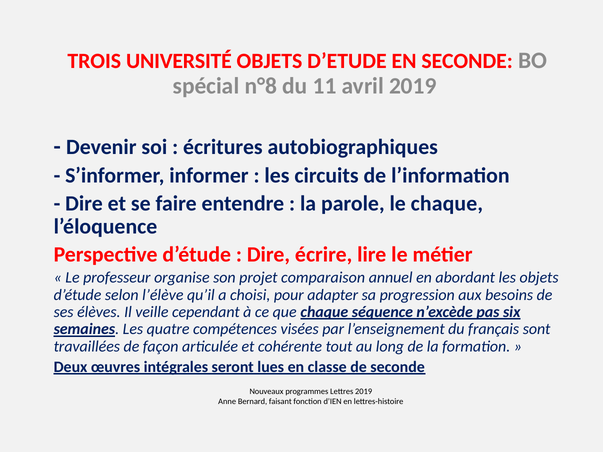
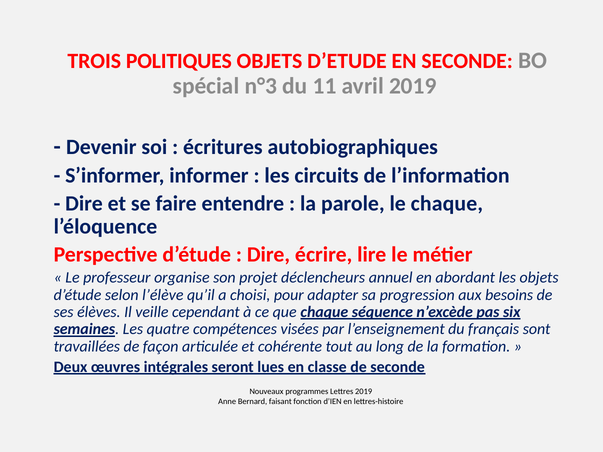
UNIVERSITÉ: UNIVERSITÉ -> POLITIQUES (179, 61)
n°8: n°8 -> n°3 (261, 86)
comparaison: comparaison -> déclencheurs (323, 278)
